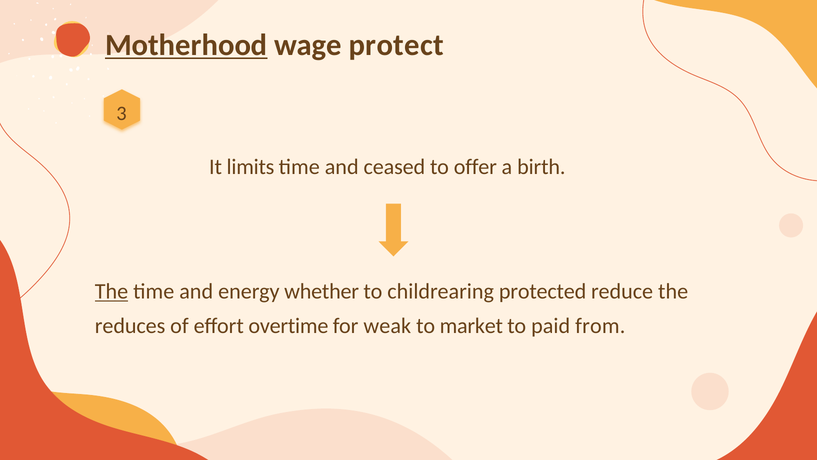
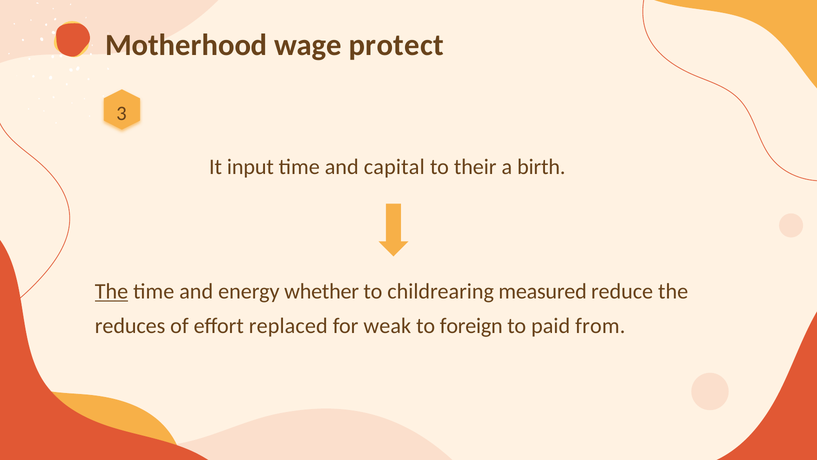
Motherhood underline: present -> none (186, 45)
limits: limits -> input (250, 167)
ceased: ceased -> capital (394, 167)
offer: offer -> their (475, 167)
protected: protected -> measured (543, 291)
overtime: overtime -> replaced (288, 326)
market: market -> foreign (471, 326)
